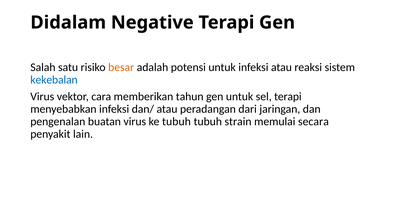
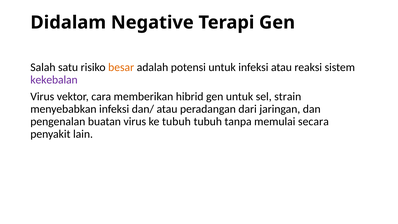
kekebalan colour: blue -> purple (54, 80)
tahun: tahun -> hibrid (190, 96)
sel terapi: terapi -> strain (288, 96)
strain: strain -> tanpa (238, 121)
